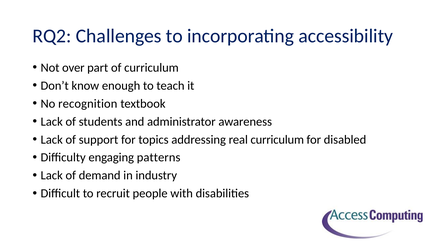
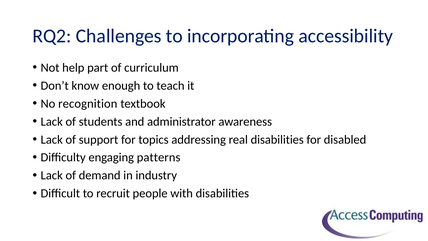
over: over -> help (73, 68)
real curriculum: curriculum -> disabilities (277, 139)
